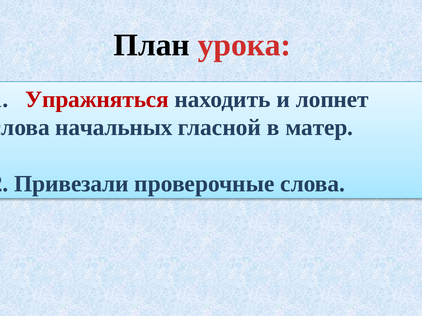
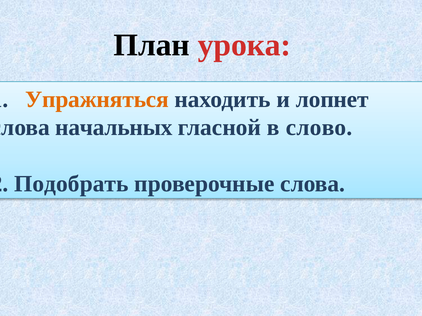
Упражняться colour: red -> orange (97, 100)
матер: матер -> слово (319, 128)
Привезали: Привезали -> Подобрать (71, 184)
